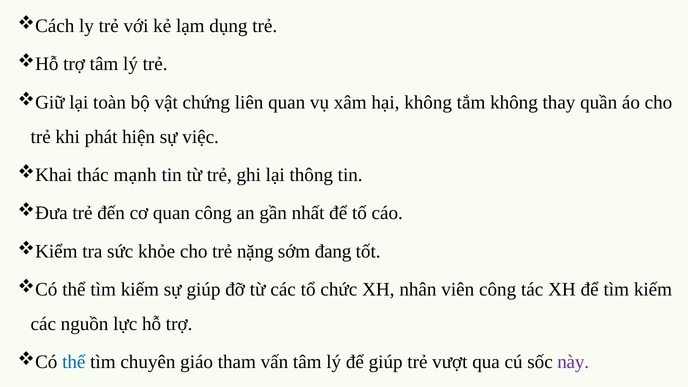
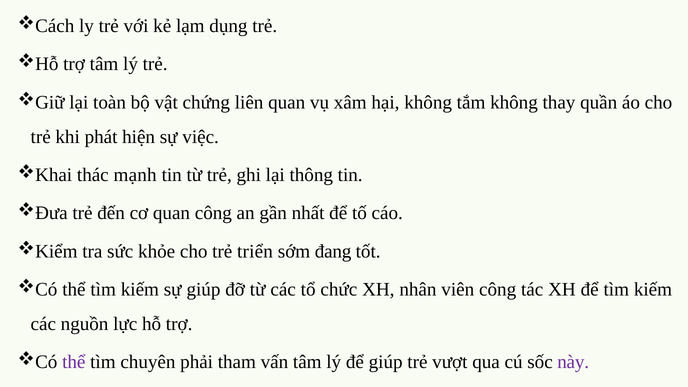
nặng: nặng -> triển (255, 251)
thể colour: blue -> purple (74, 362)
giáo: giáo -> phải (197, 362)
